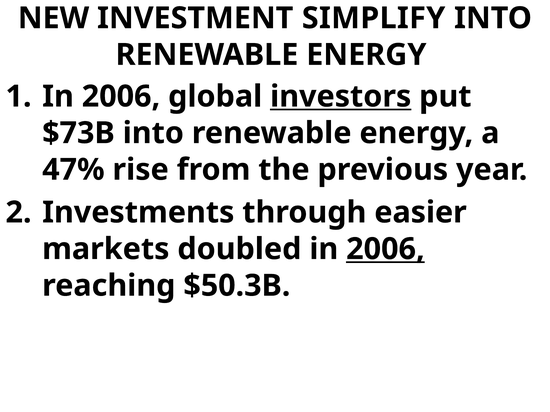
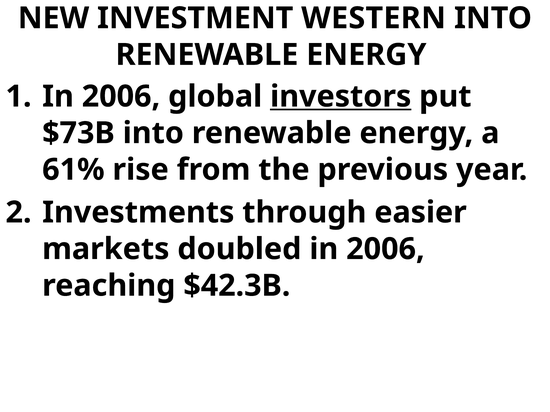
SIMPLIFY: SIMPLIFY -> WESTERN (374, 18)
47%: 47% -> 61% (73, 170)
2006 underline: present -> none (385, 249)
$50.3B: $50.3B -> $42.3B (237, 286)
